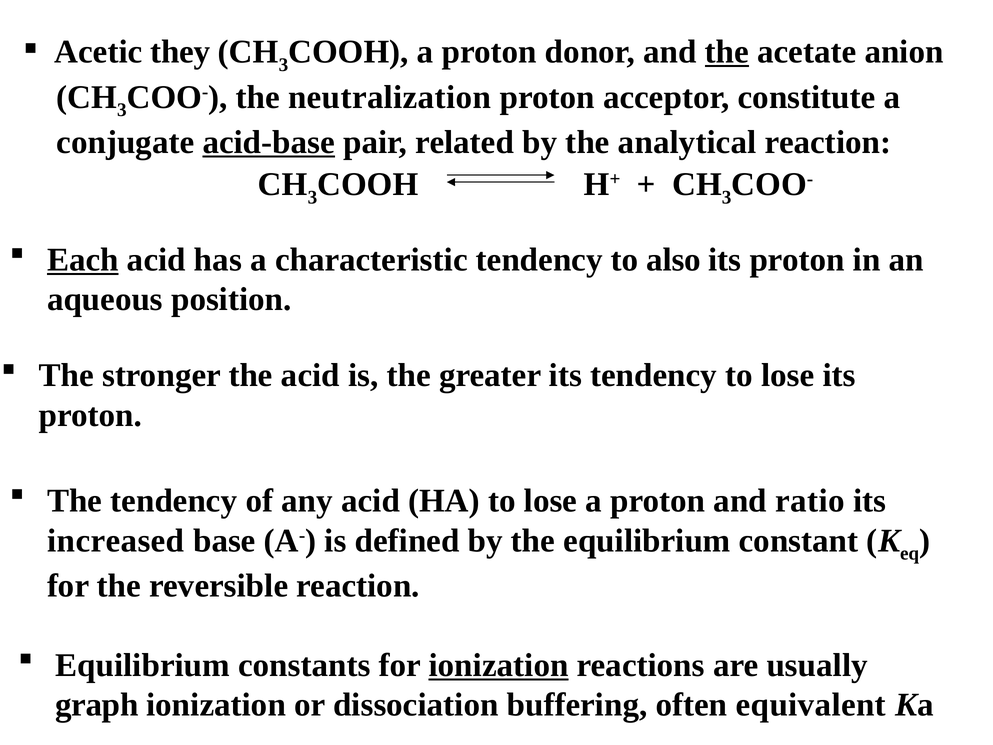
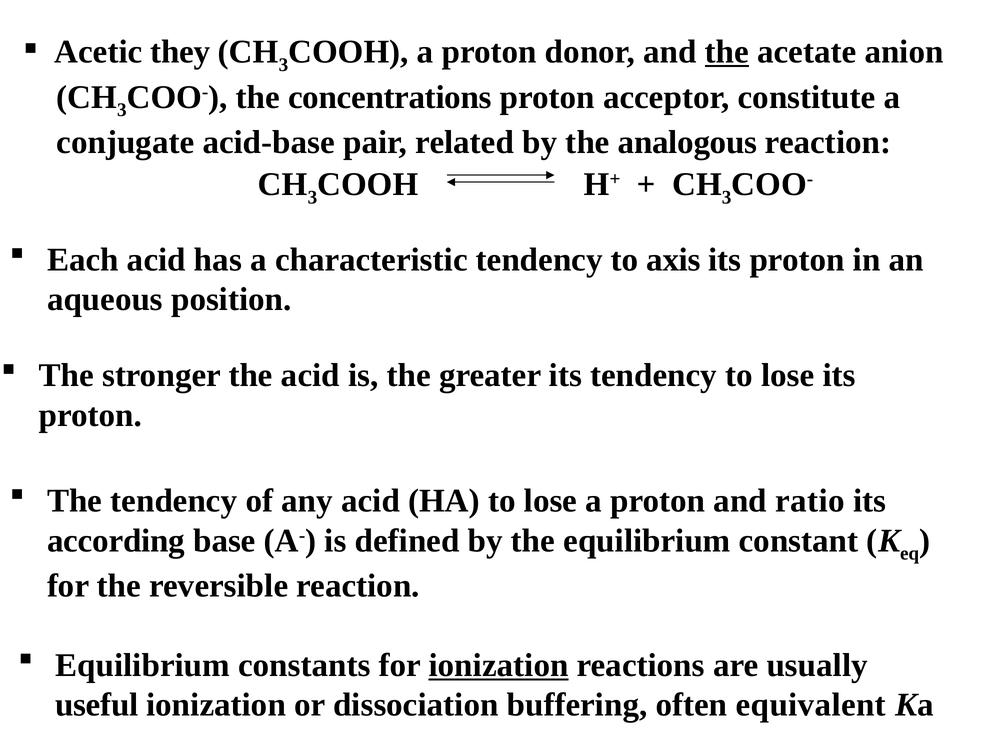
neutralization: neutralization -> concentrations (390, 97)
acid-base underline: present -> none (269, 142)
analytical: analytical -> analogous (687, 142)
Each underline: present -> none (83, 260)
also: also -> axis (674, 260)
increased: increased -> according (116, 540)
graph: graph -> useful (97, 705)
